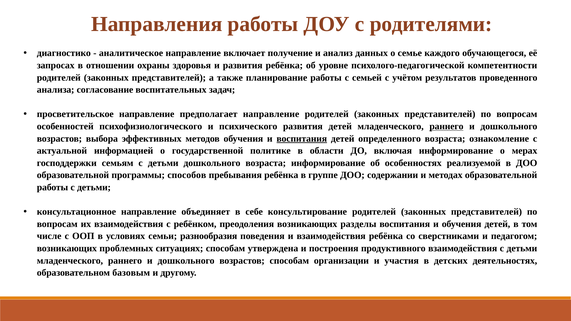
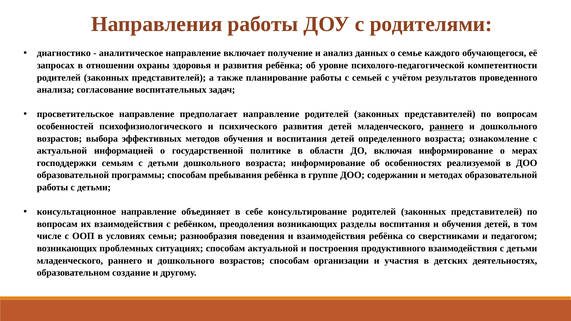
воспитания underline: present -> none (302, 139)
программы способов: способов -> способам (187, 175)
способам утверждена: утверждена -> актуальной (273, 249)
базовым: базовым -> создание (131, 273)
